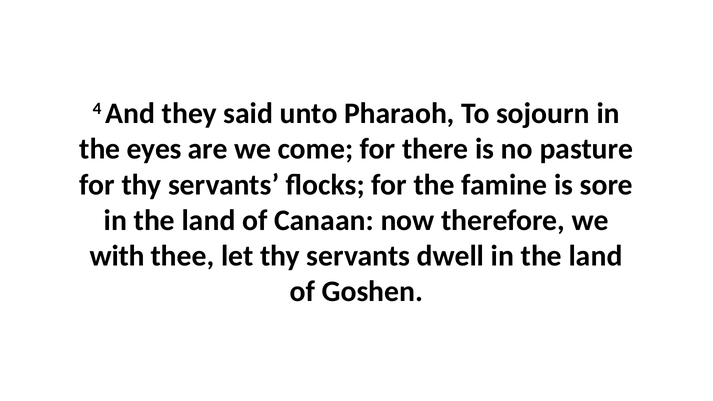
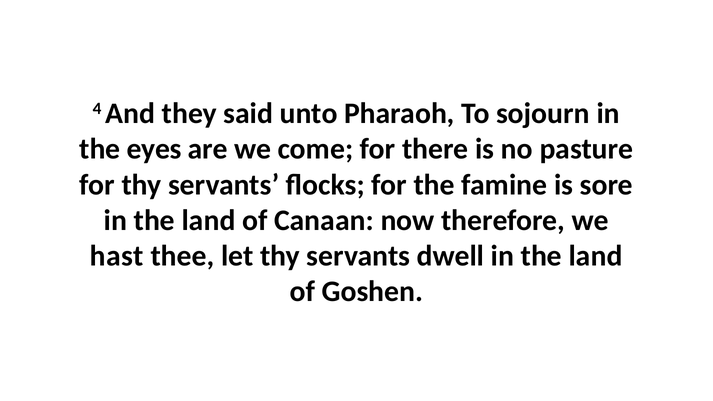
with: with -> hast (117, 256)
